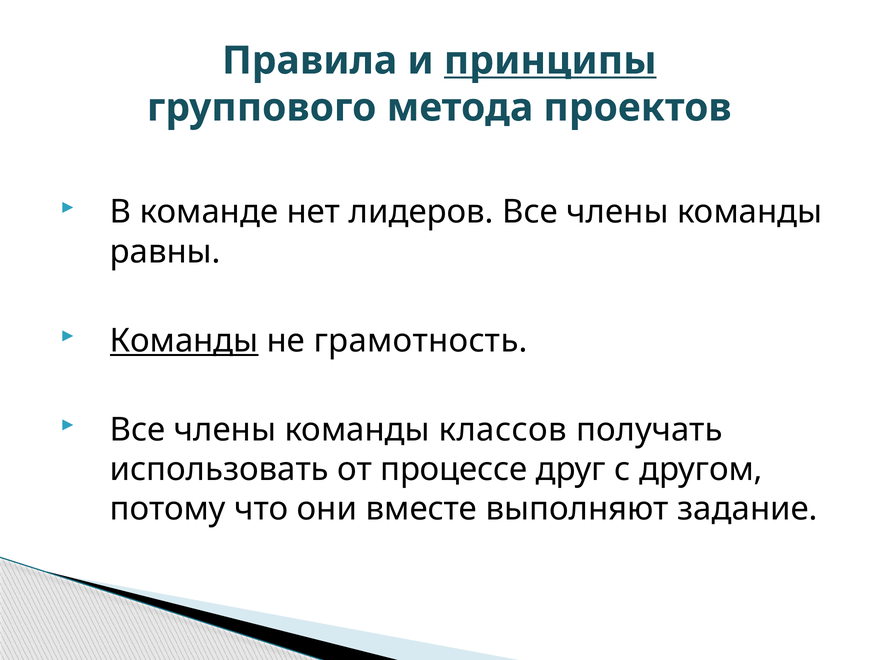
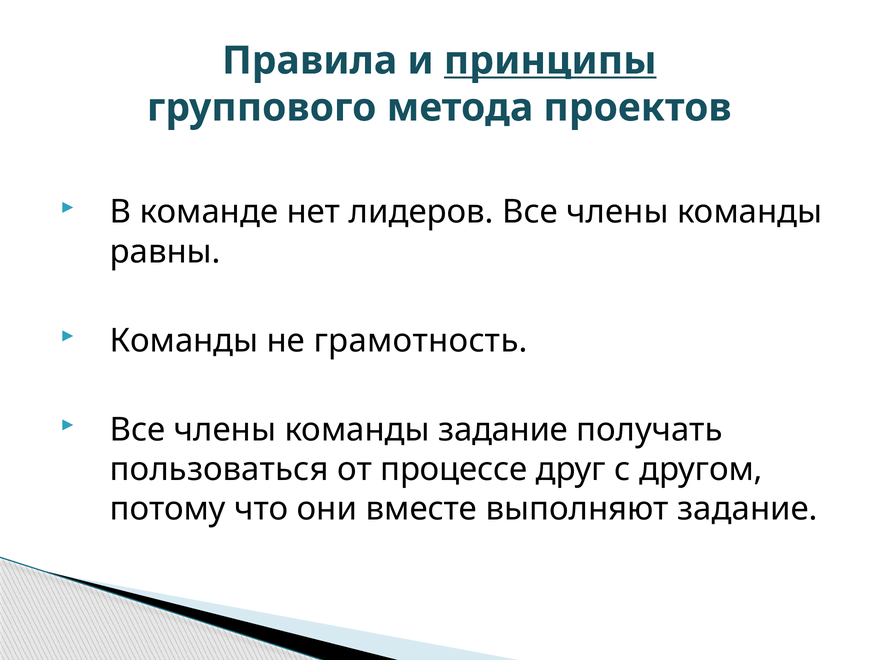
Команды underline: present -> none (184, 340)
команды классов: классов -> задание (503, 429)
использовать: использовать -> пользоваться (219, 469)
